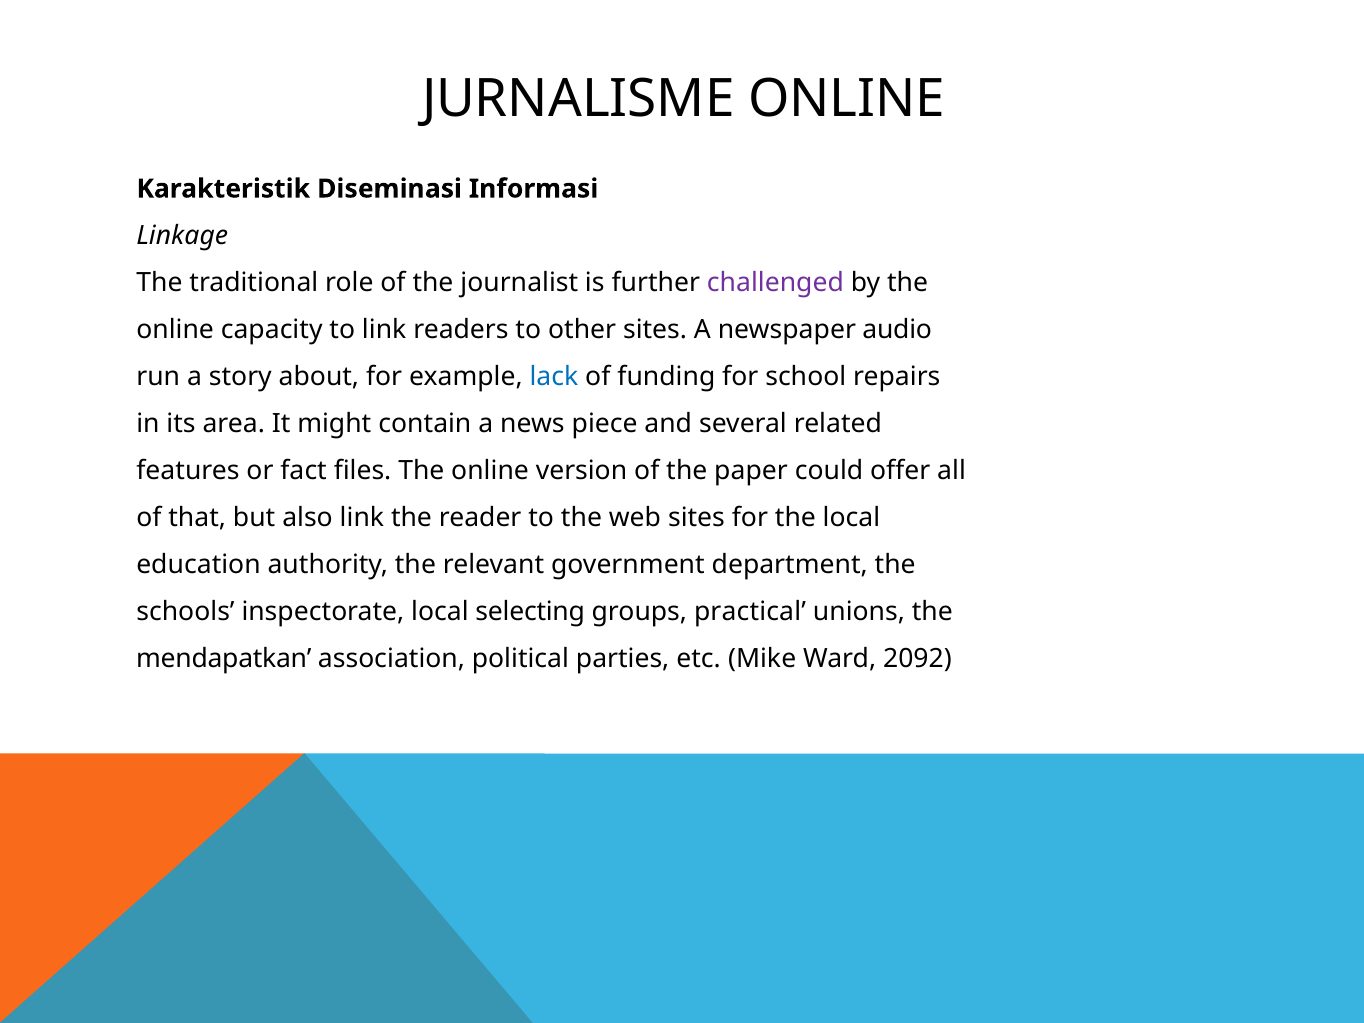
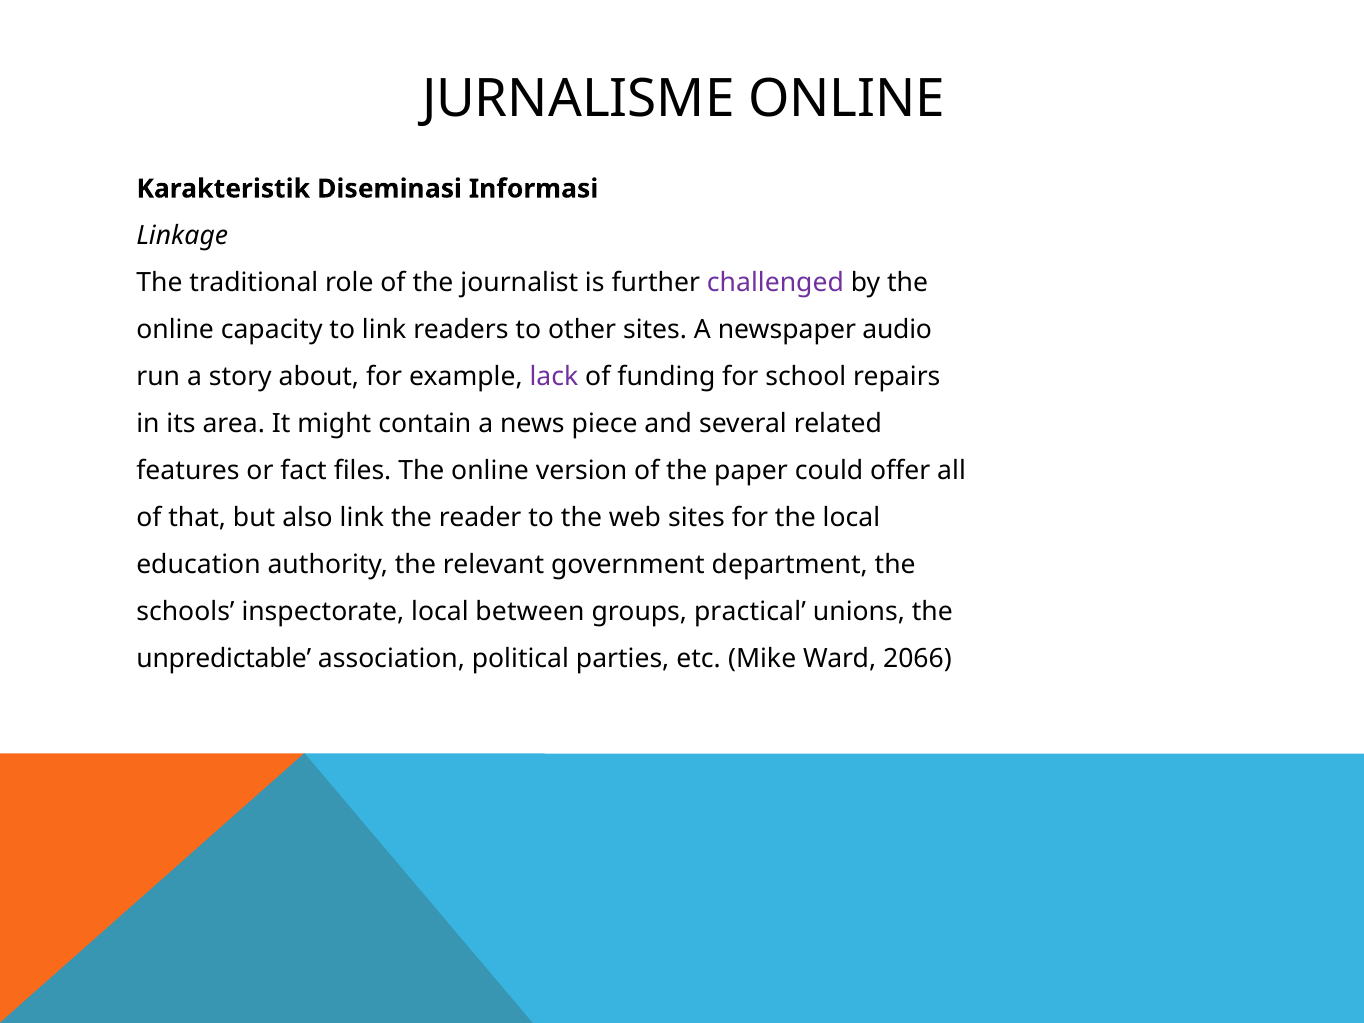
lack colour: blue -> purple (554, 377)
selecting: selecting -> between (530, 612)
mendapatkan: mendapatkan -> unpredictable (224, 659)
2092: 2092 -> 2066 (917, 659)
